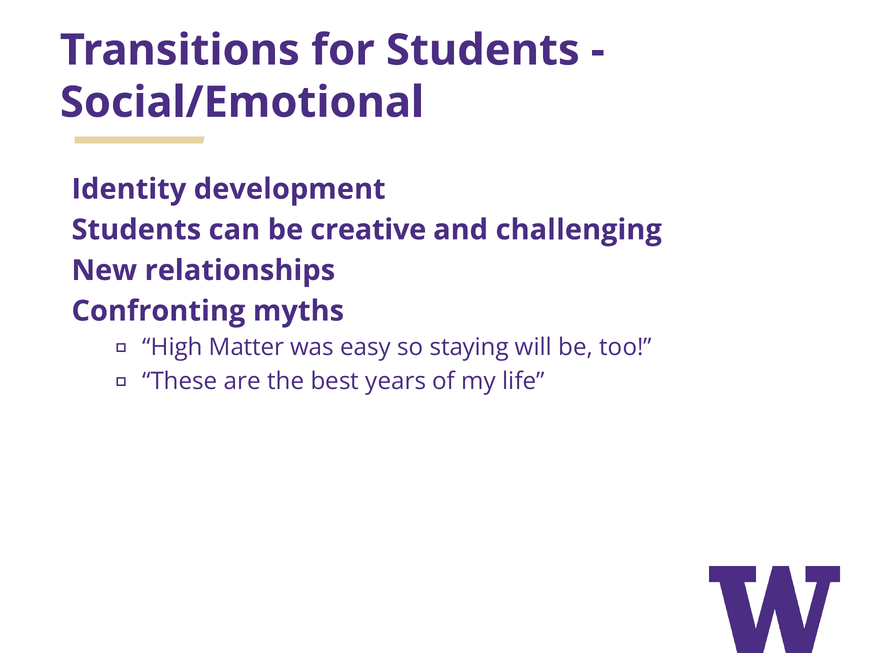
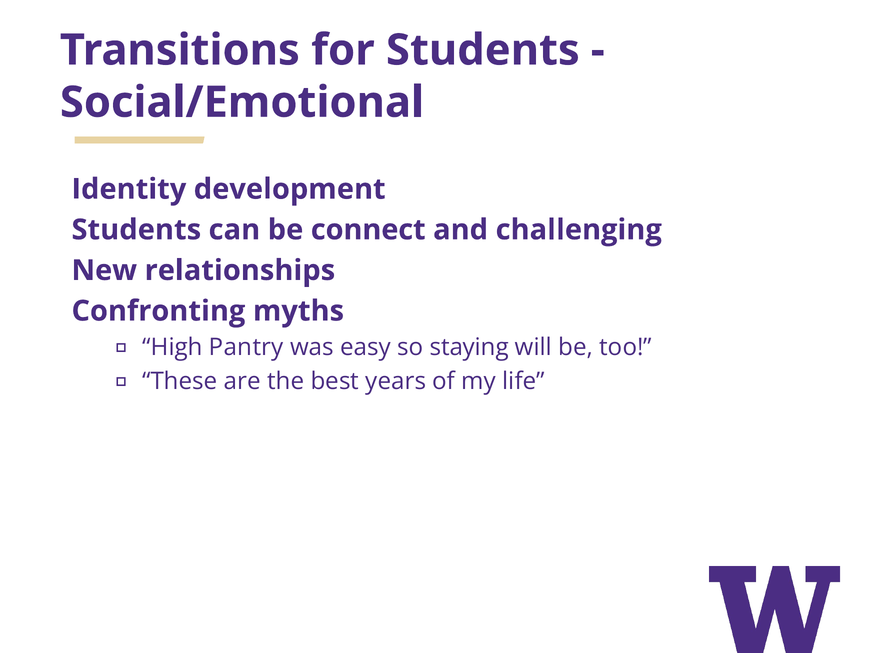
creative: creative -> connect (368, 230)
Matter: Matter -> Pantry (246, 348)
